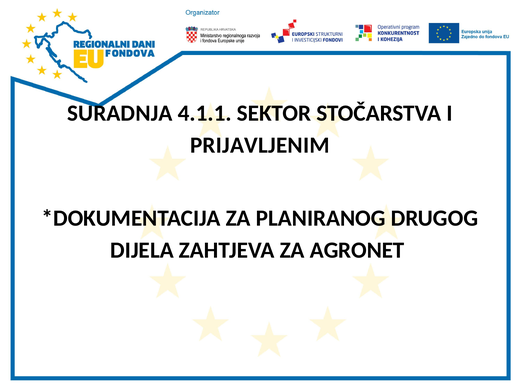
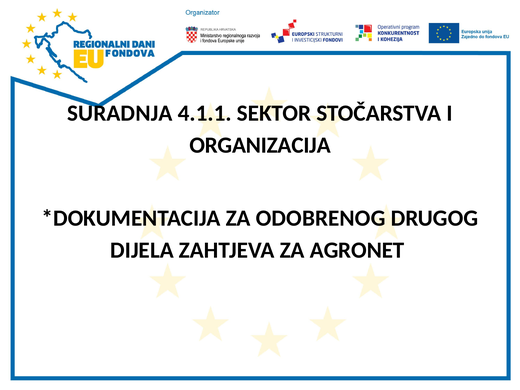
PRIJAVLJENIM: PRIJAVLJENIM -> ORGANIZACIJA (260, 145)
PLANIRANOG: PLANIRANOG -> ODOBRENOG (321, 218)
